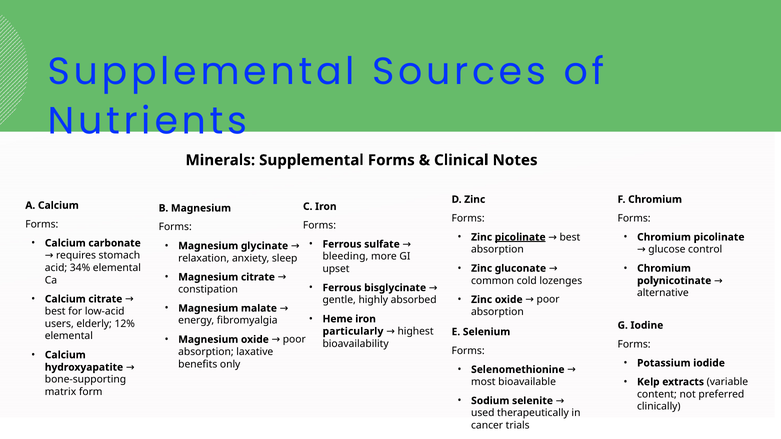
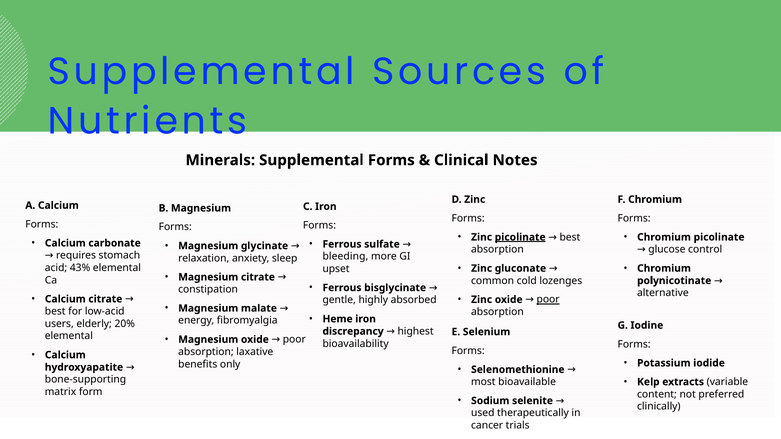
34%: 34% -> 43% (80, 268)
poor underline: none -> present (548, 300)
12%: 12% -> 20% (125, 324)
particularly: particularly -> discrepancy (353, 332)
